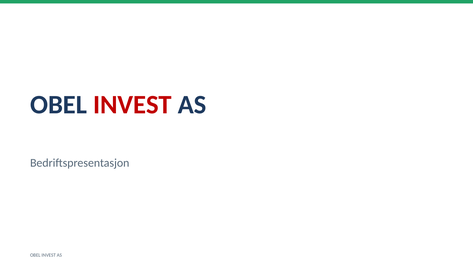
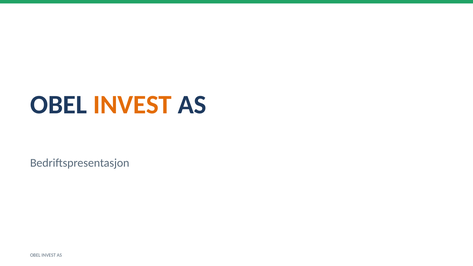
INVEST colour: red -> orange (132, 105)
